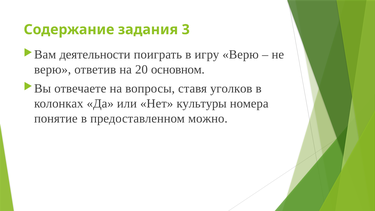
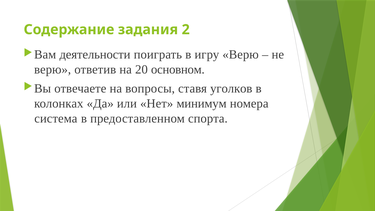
3: 3 -> 2 (186, 30)
культуры: культуры -> минимум (202, 103)
понятие: понятие -> система (56, 118)
можно: можно -> спорта (208, 118)
